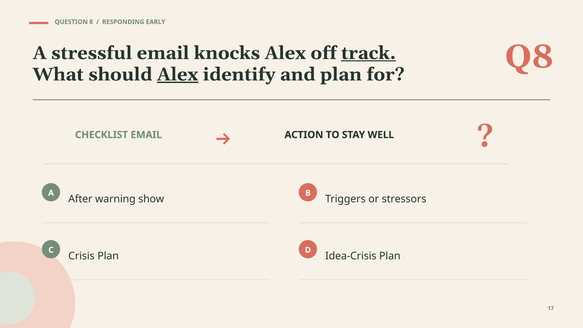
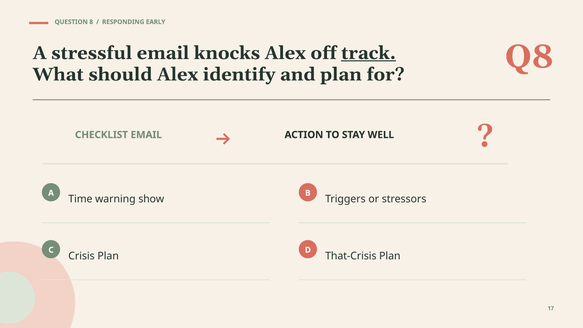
Alex underline: present -> none (178, 74)
After: After -> Time (80, 199)
Idea-Crisis: Idea-Crisis -> That-Crisis (351, 256)
